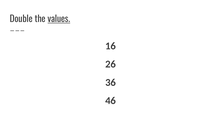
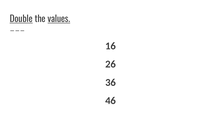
Double underline: none -> present (21, 19)
